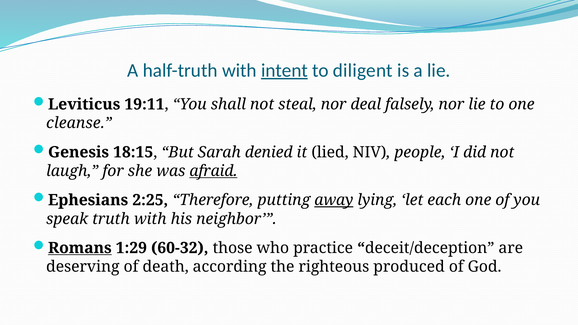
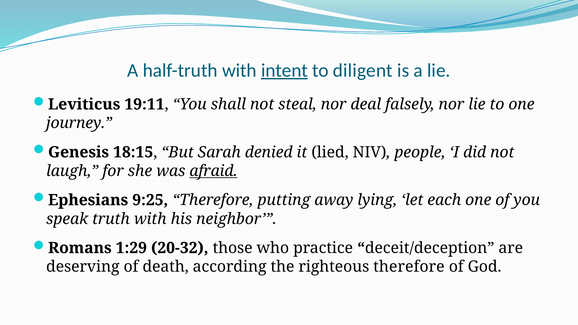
cleanse: cleanse -> journey (79, 123)
2:25: 2:25 -> 9:25 (150, 200)
away underline: present -> none (334, 200)
Romans underline: present -> none (80, 248)
60-32: 60-32 -> 20-32 (180, 248)
righteous produced: produced -> therefore (409, 267)
